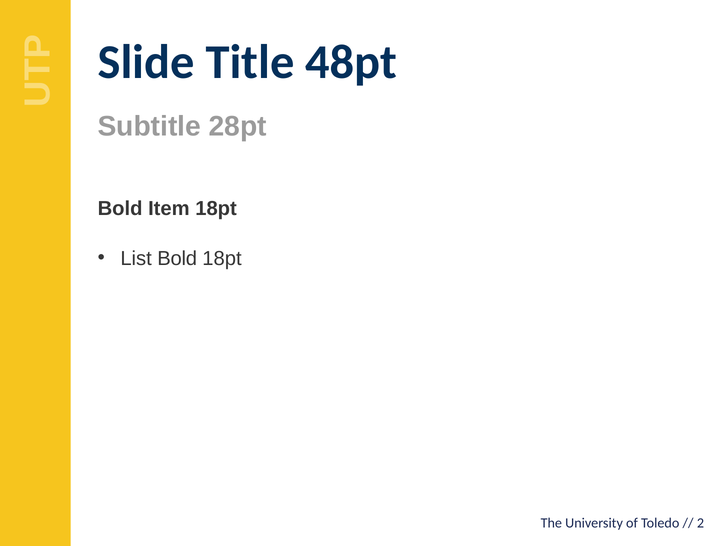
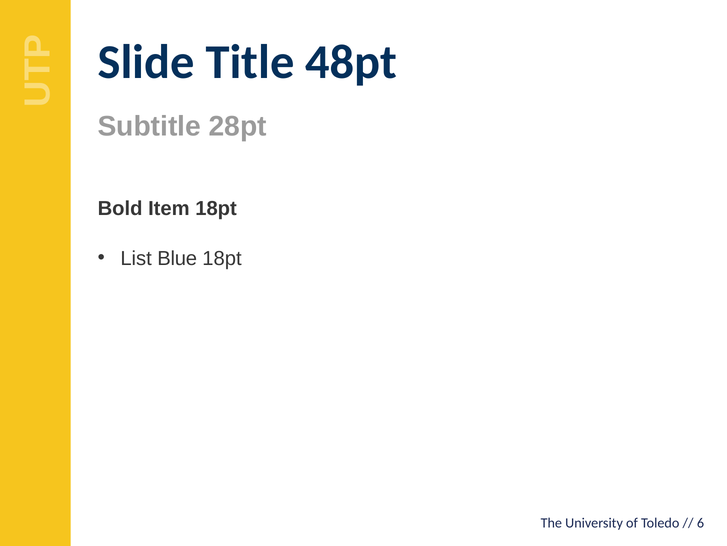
List Bold: Bold -> Blue (177, 258)
2: 2 -> 6 (701, 522)
